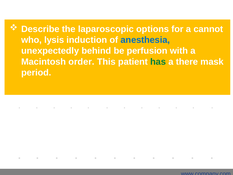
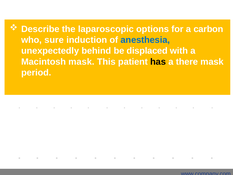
cannot: cannot -> carbon (208, 29)
lysis: lysis -> sure (54, 40)
perfusion: perfusion -> displaced (147, 51)
Macintosh order: order -> mask (81, 62)
has colour: green -> black (158, 62)
